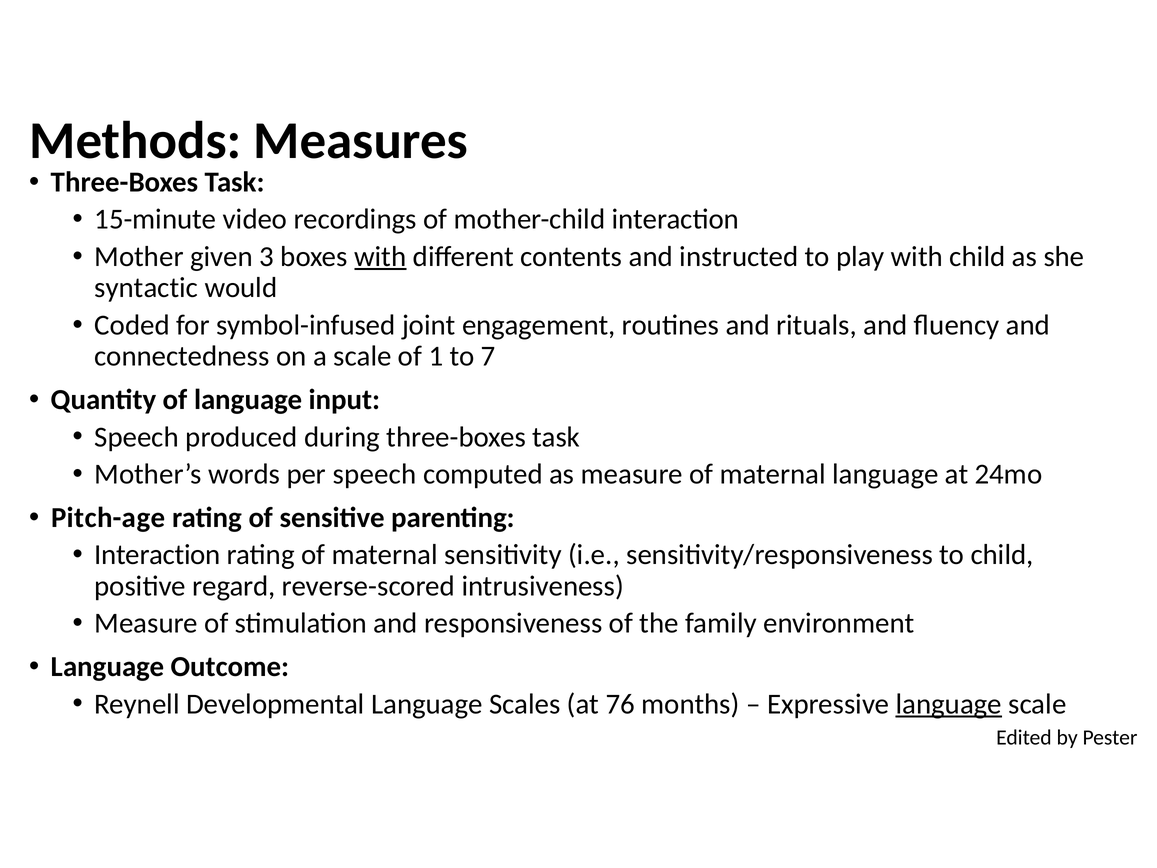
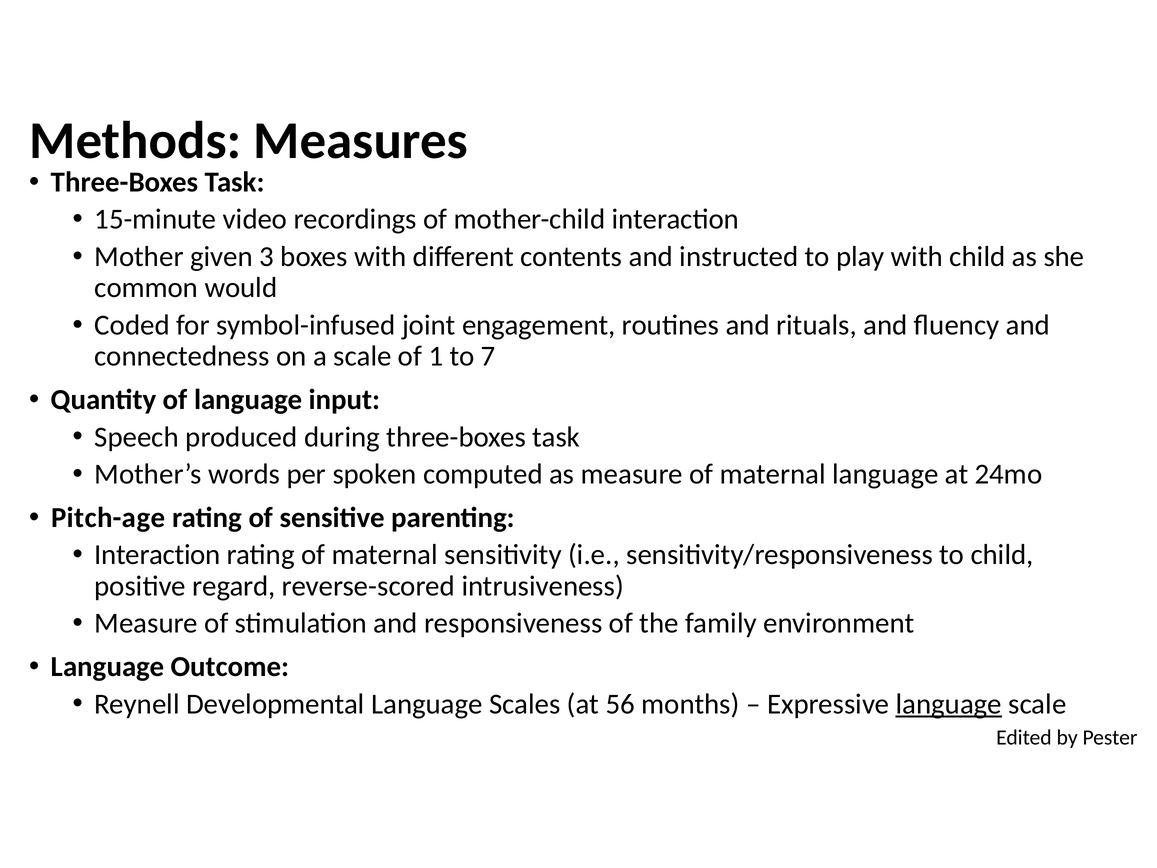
with underline: present -> none (380, 257)
syntactic: syntactic -> common (146, 288)
per speech: speech -> spoken (375, 474)
76: 76 -> 56 (620, 704)
